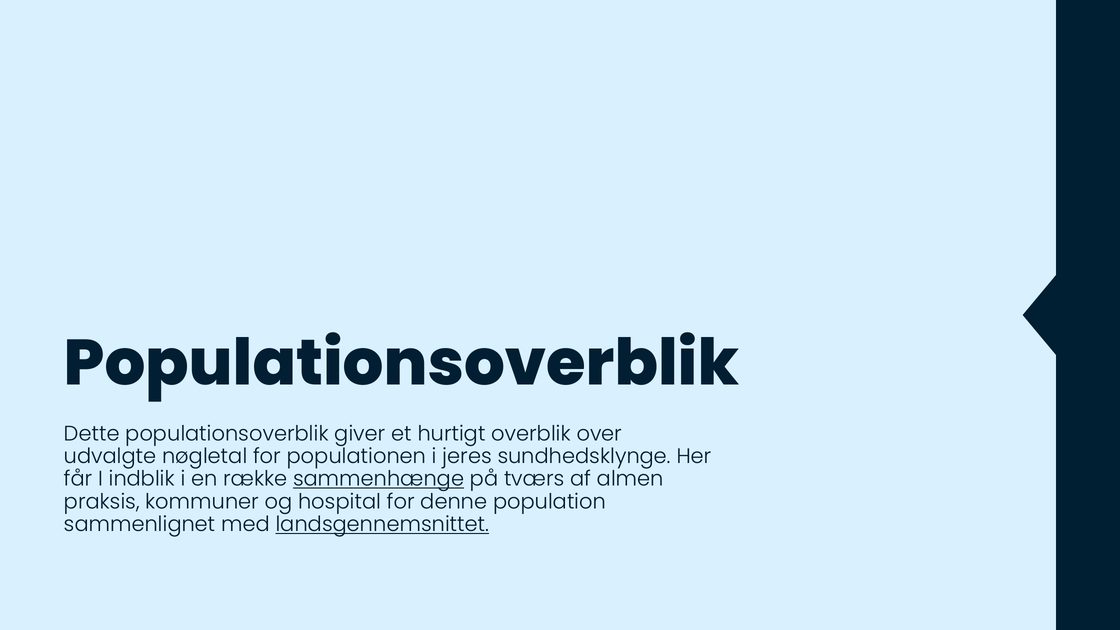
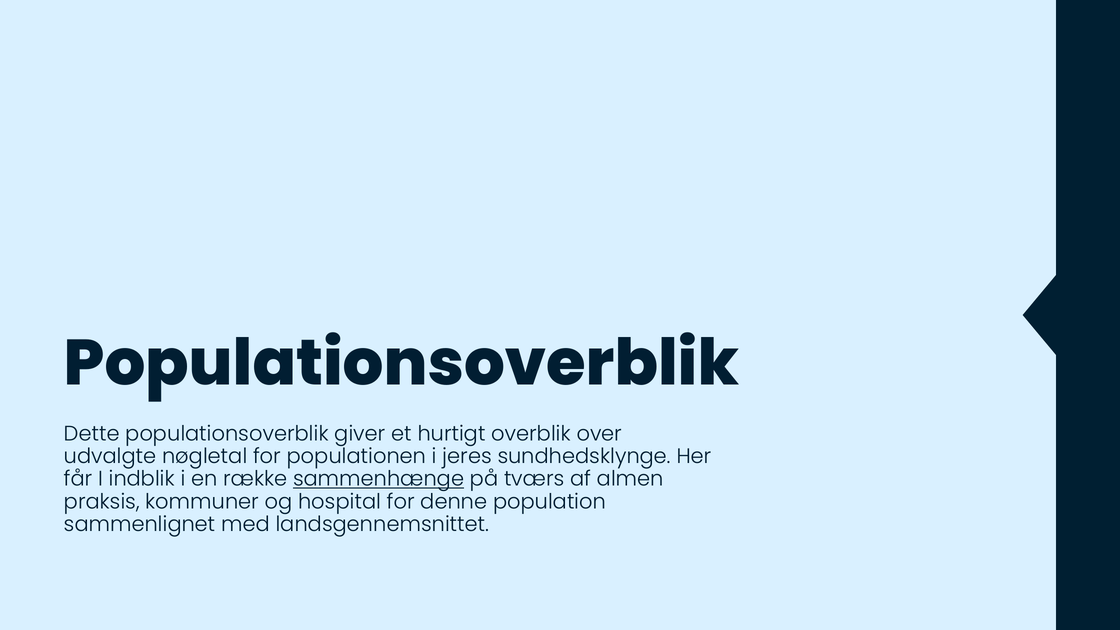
landsgennemsnittet underline: present -> none (382, 524)
